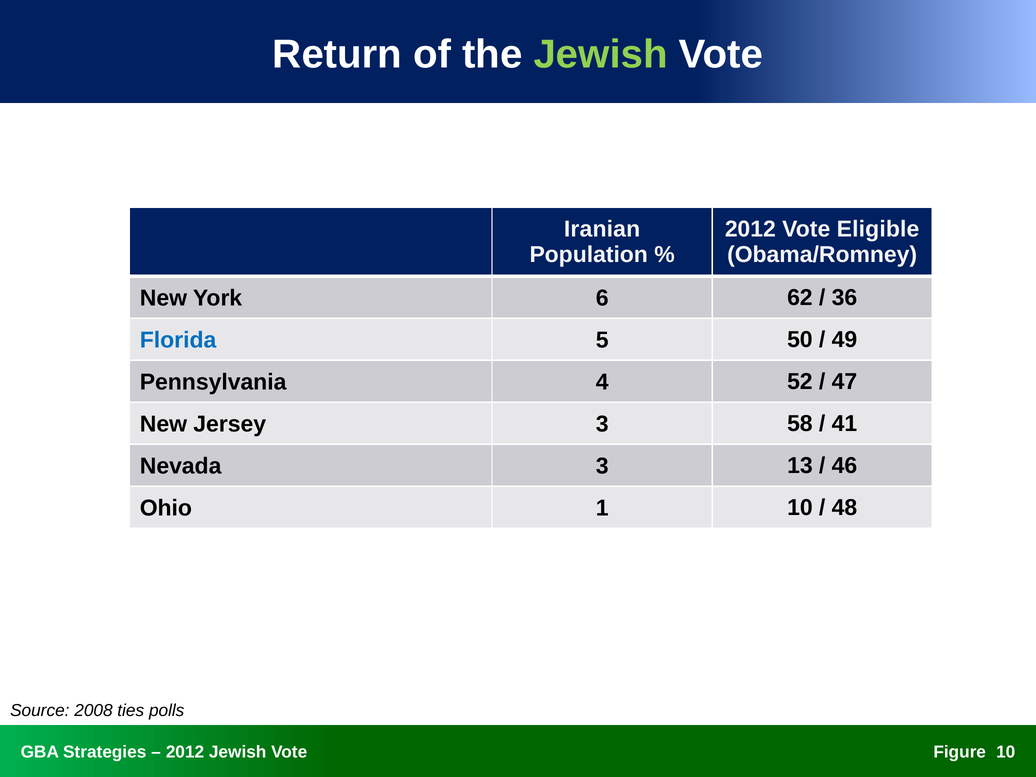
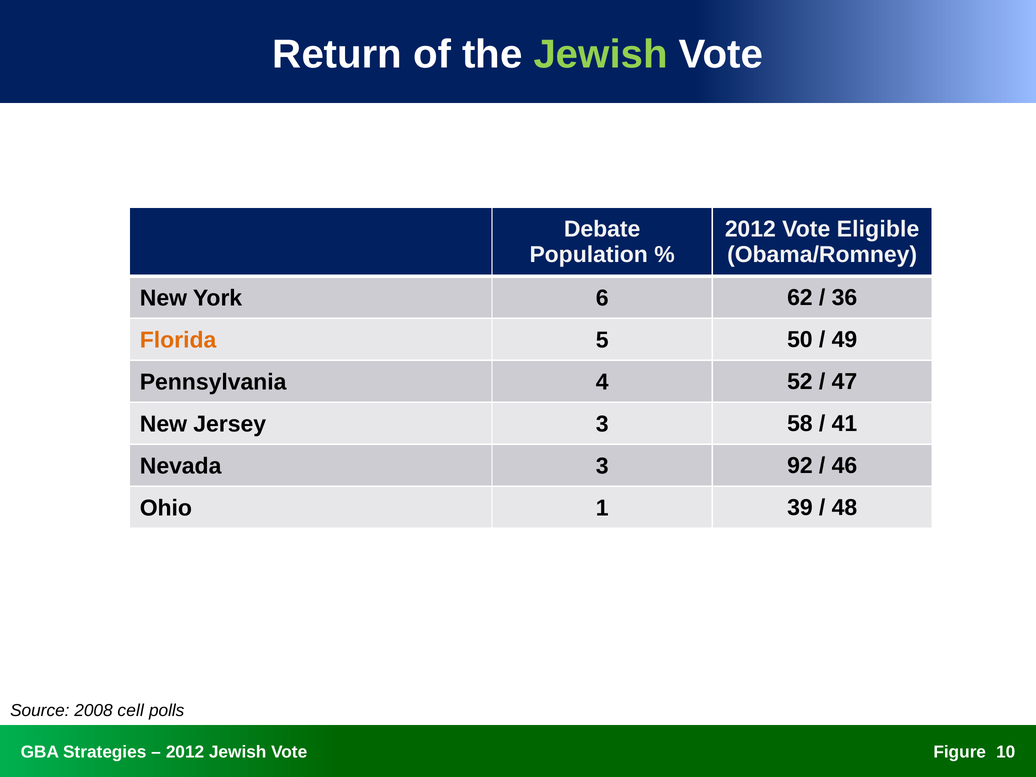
Iranian: Iranian -> Debate (602, 229)
Florida colour: blue -> orange (178, 340)
13: 13 -> 92 (800, 466)
1 10: 10 -> 39 (800, 508)
ties: ties -> cell (131, 710)
